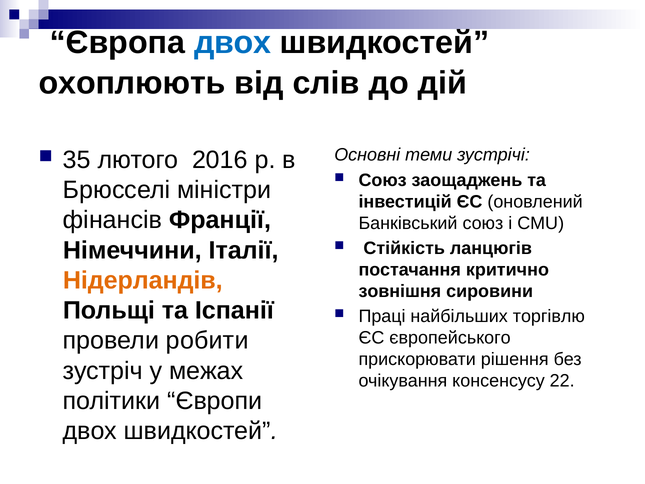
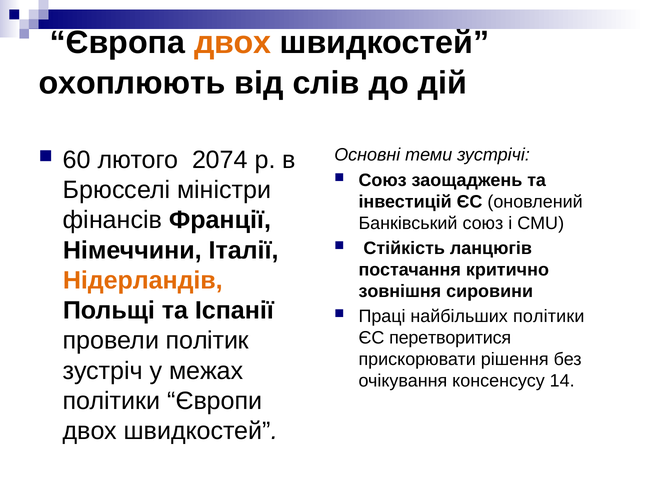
двох colour: blue -> orange (233, 43)
35: 35 -> 60 (77, 160)
2016: 2016 -> 2074 (220, 160)
найбільших торгівлю: торгівлю -> політики (549, 316)
робити: робити -> політик (207, 340)
європейського: європейського -> перетворитися (450, 338)
22: 22 -> 14 (562, 381)
